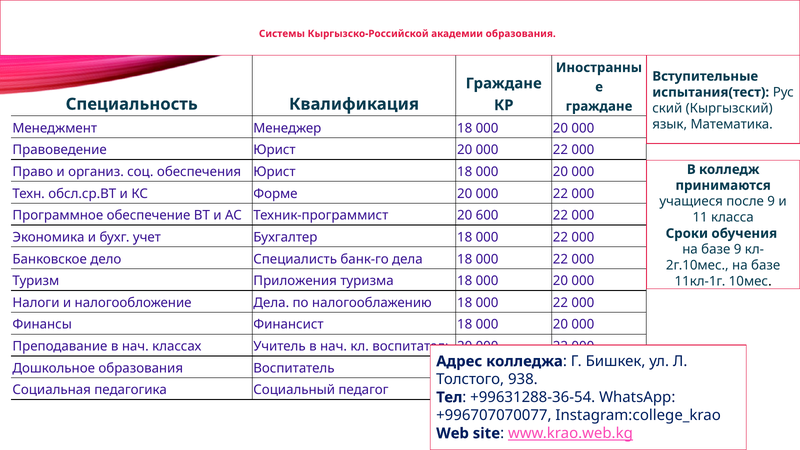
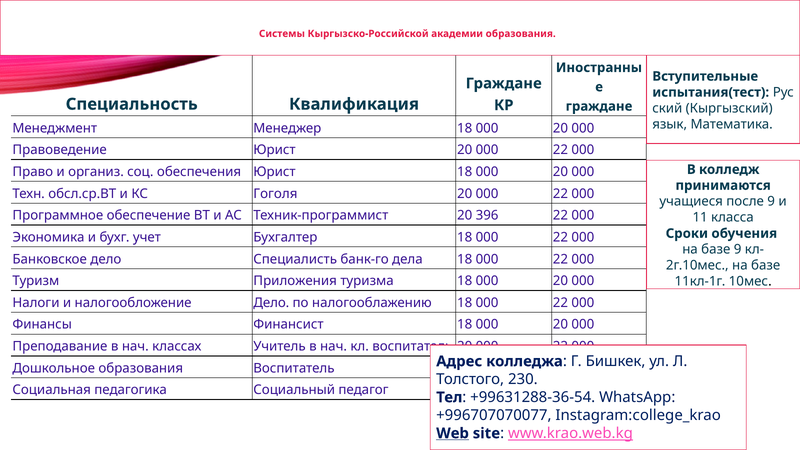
Форме: Форме -> Гоголя (275, 194)
600: 600 -> 396 (487, 215)
налогообложение Дела: Дела -> Дело (271, 303)
938: 938 -> 230 (523, 379)
Web underline: none -> present (453, 433)
